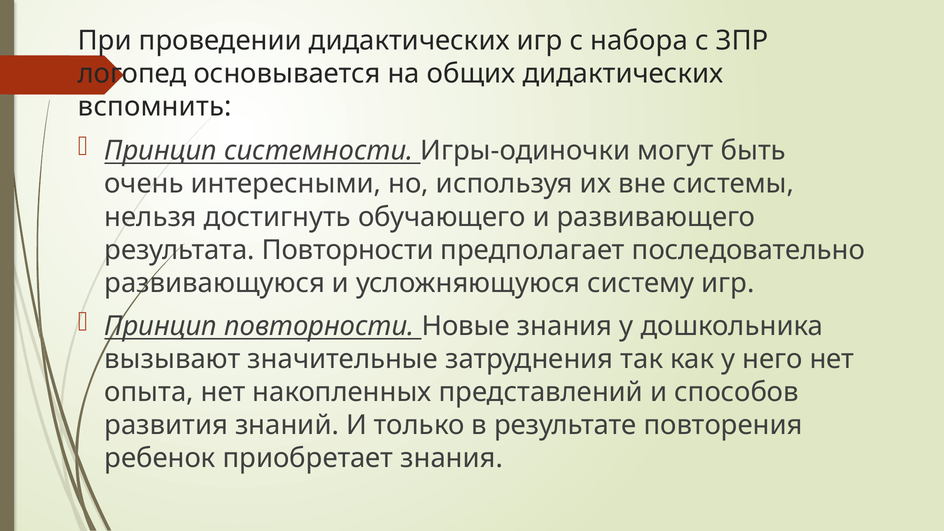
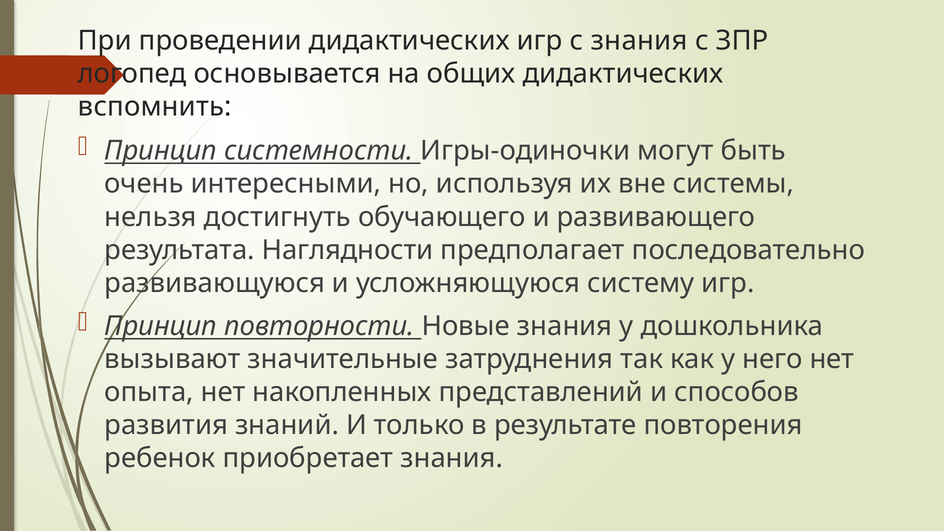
с набора: набора -> знания (639, 41)
результата Повторности: Повторности -> Наглядности (348, 250)
